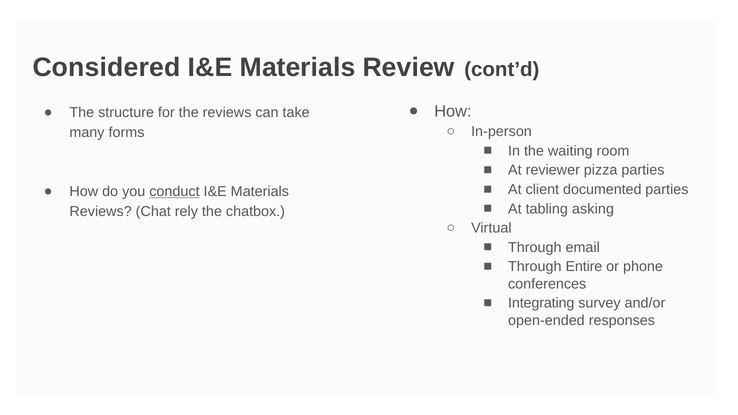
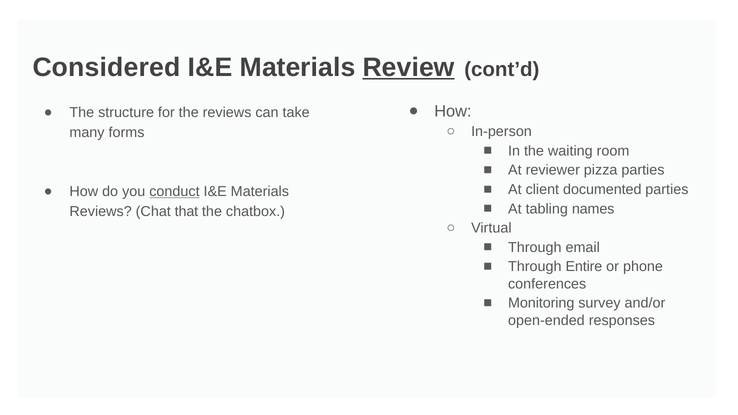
Review underline: none -> present (409, 67)
asking: asking -> names (593, 209)
rely: rely -> that (186, 211)
Integrating: Integrating -> Monitoring (541, 303)
